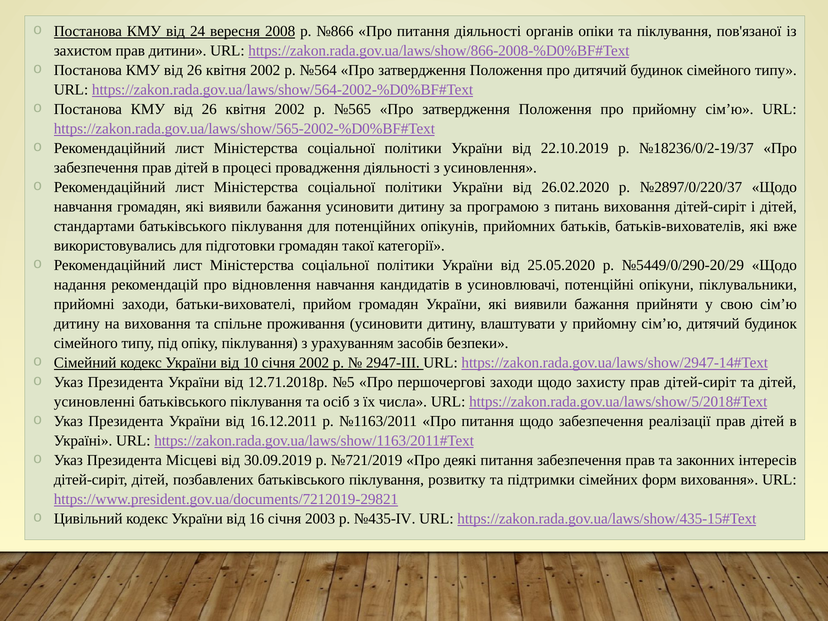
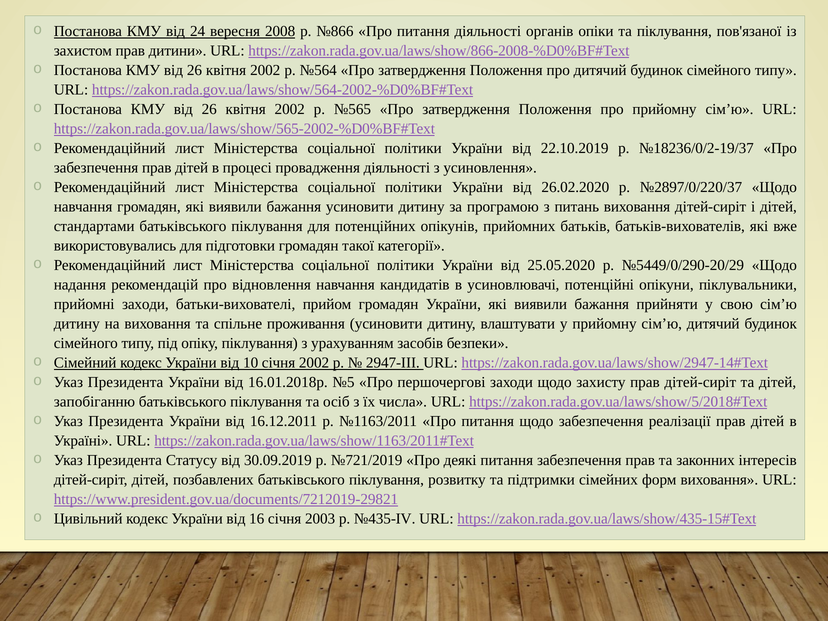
12.71.2018р: 12.71.2018р -> 16.01.2018р (288, 382)
усиновленні: усиновленні -> запобіганню (94, 402)
Місцеві: Місцеві -> Статусу (192, 460)
